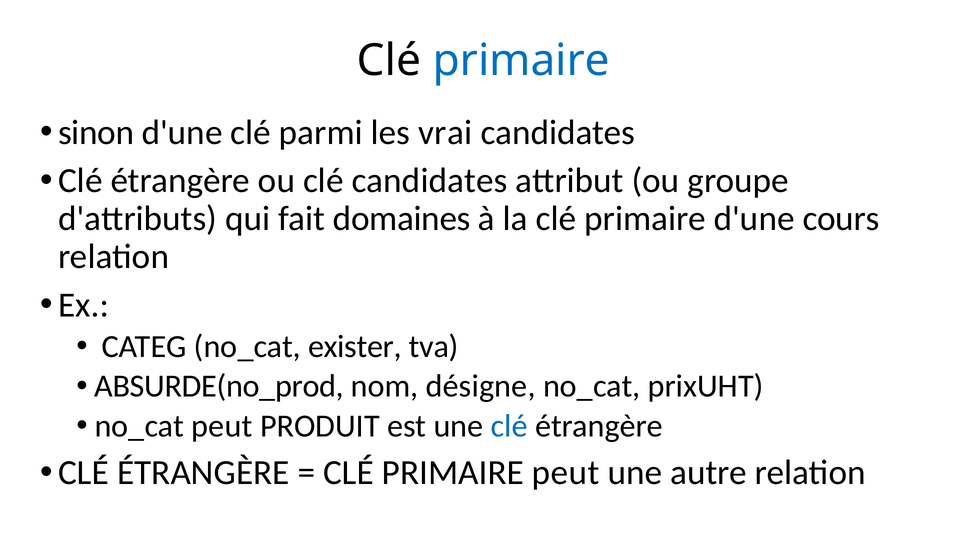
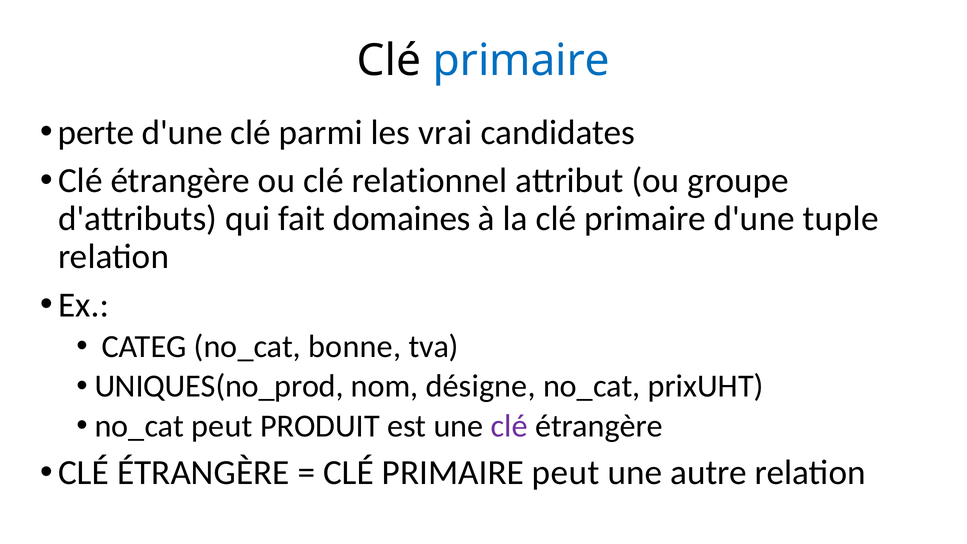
sinon: sinon -> perte (96, 132)
clé candidates: candidates -> relationnel (429, 181)
cours: cours -> tuple (841, 219)
exister: exister -> bonne (355, 346)
ABSURDE(no_prod: ABSURDE(no_prod -> UNIQUES(no_prod (219, 386)
clé colour: blue -> purple (509, 426)
